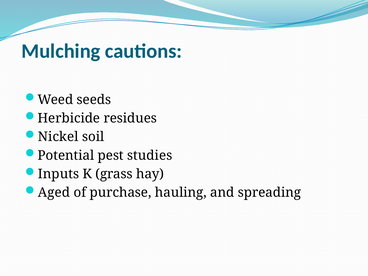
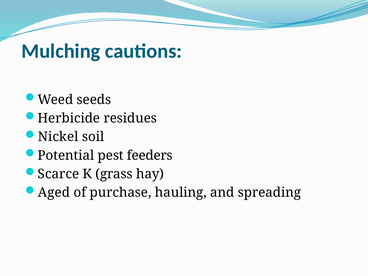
studies: studies -> feeders (150, 155)
Inputs: Inputs -> Scarce (58, 174)
